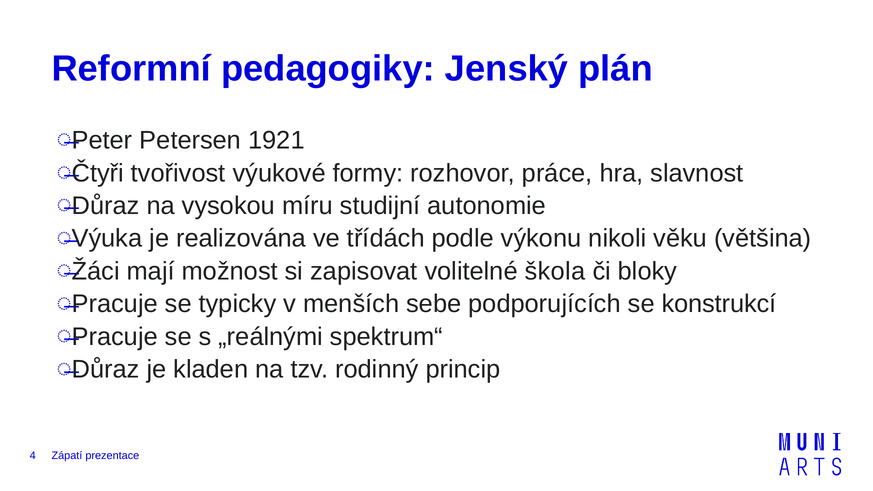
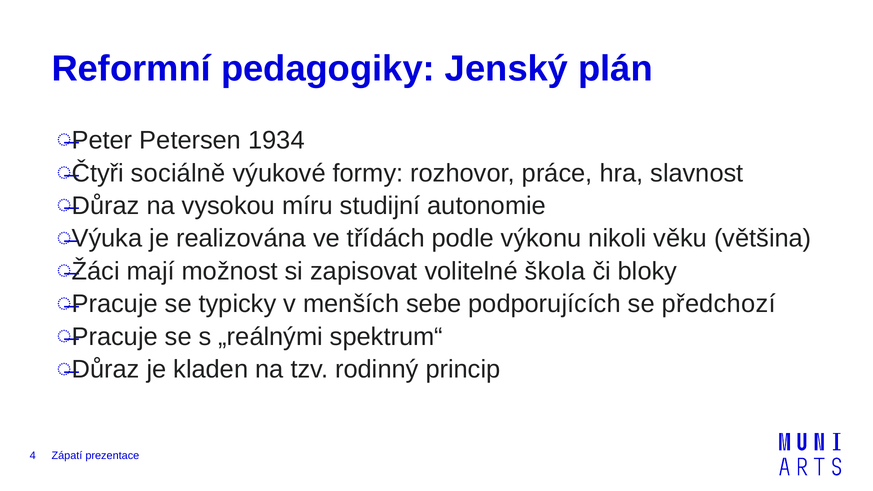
1921: 1921 -> 1934 (276, 140)
tvořivost: tvořivost -> sociálně (178, 173)
konstrukcí: konstrukcí -> předchozí (719, 304)
